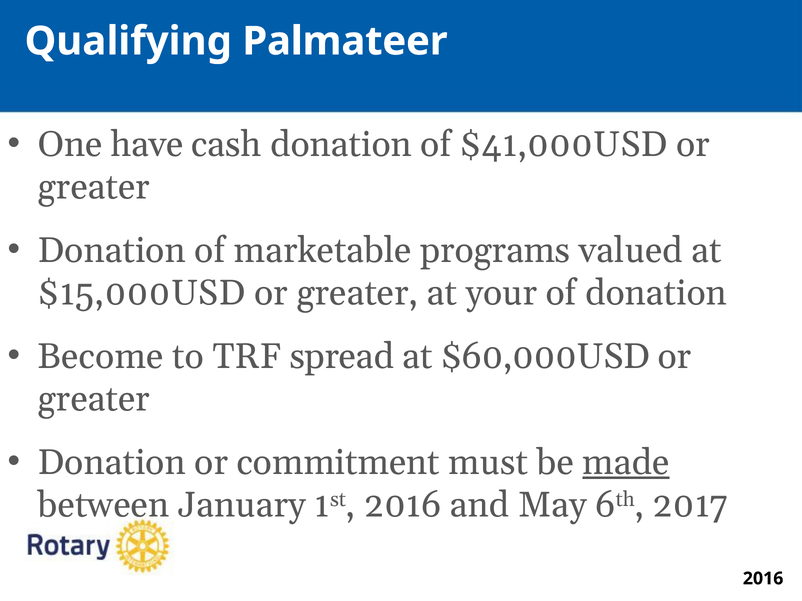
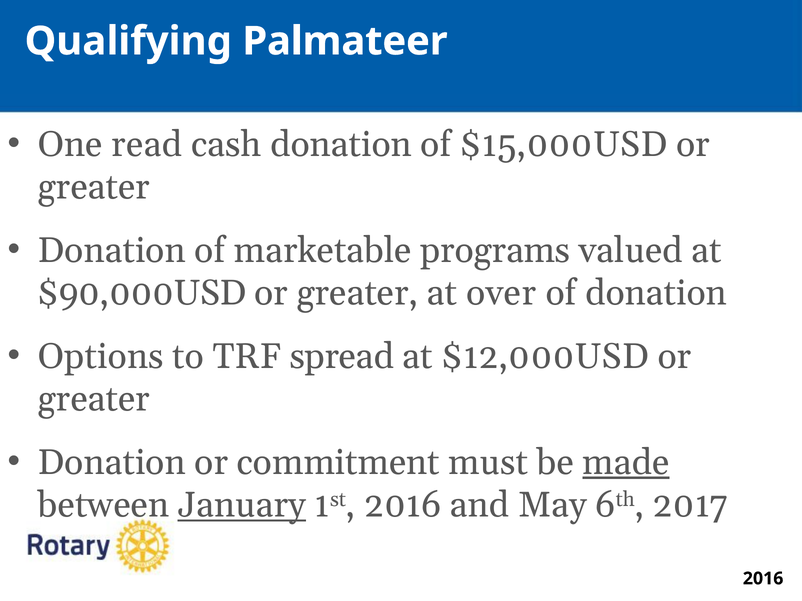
have: have -> read (147, 145)
$41,000USD: $41,000USD -> $15,000USD (564, 145)
$15,000USD: $15,000USD -> $90,000USD (142, 293)
your: your -> over (501, 293)
Become: Become -> Options (101, 357)
$60,000USD: $60,000USD -> $12,000USD (545, 357)
January underline: none -> present (242, 506)
